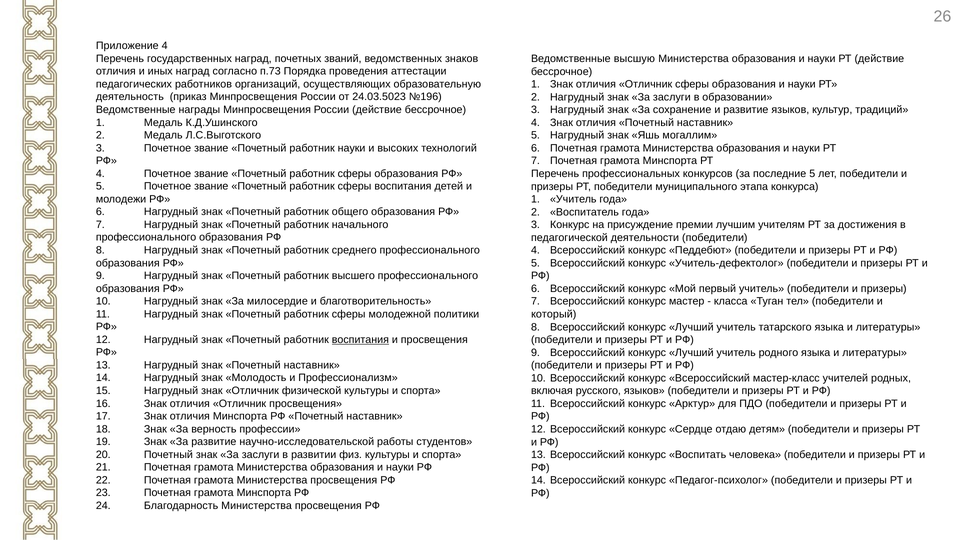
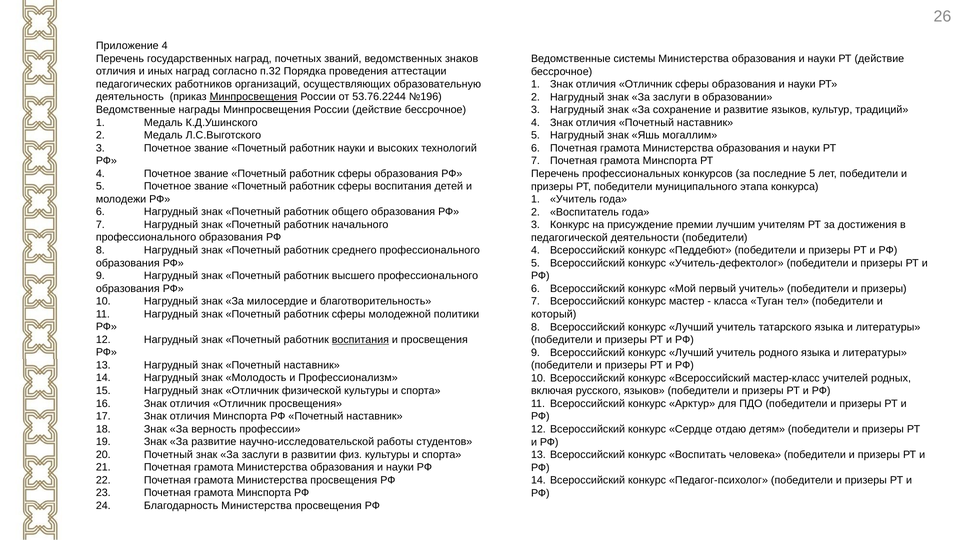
высшую: высшую -> системы (634, 59)
п.73: п.73 -> п.32 (270, 71)
Минпросвещения underline: none -> present (254, 97)
24.03.5023: 24.03.5023 -> 53.76.2244 (379, 97)
